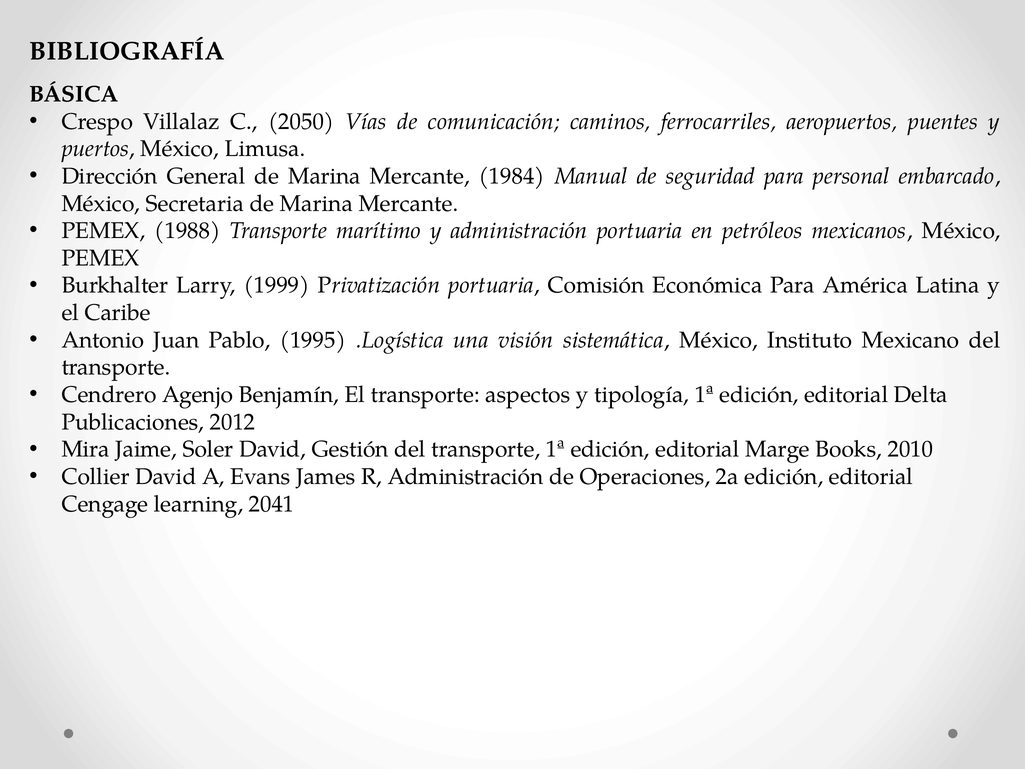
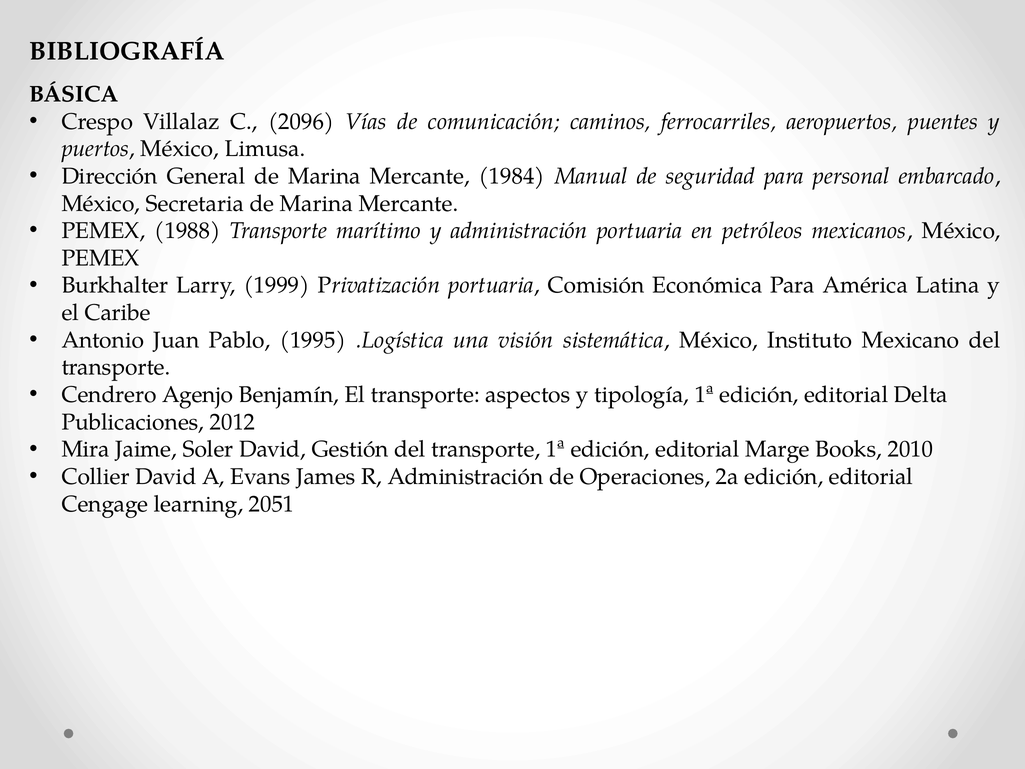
2050: 2050 -> 2096 (301, 121)
2041: 2041 -> 2051 (272, 504)
